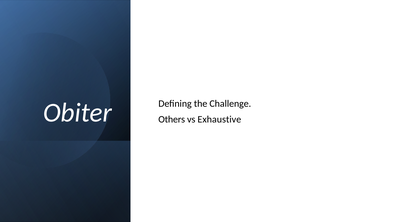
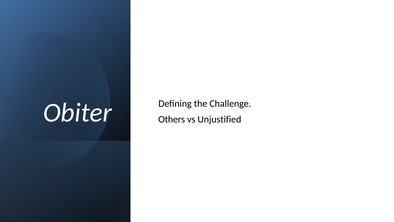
Exhaustive: Exhaustive -> Unjustified (219, 119)
